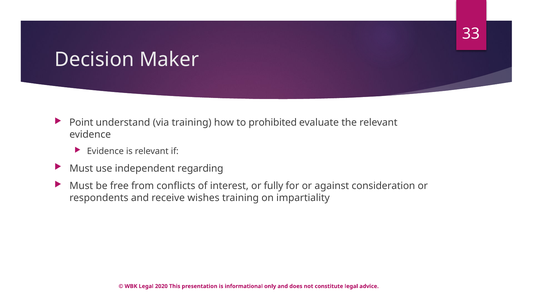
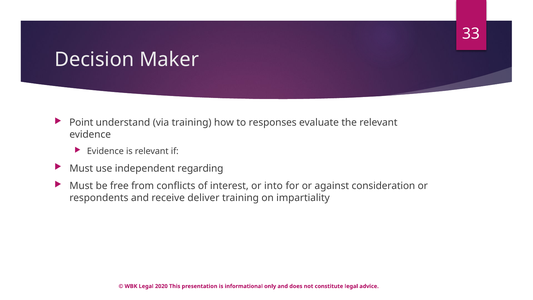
prohibited: prohibited -> responses (273, 123)
fully: fully -> into (273, 186)
wishes: wishes -> deliver (203, 198)
